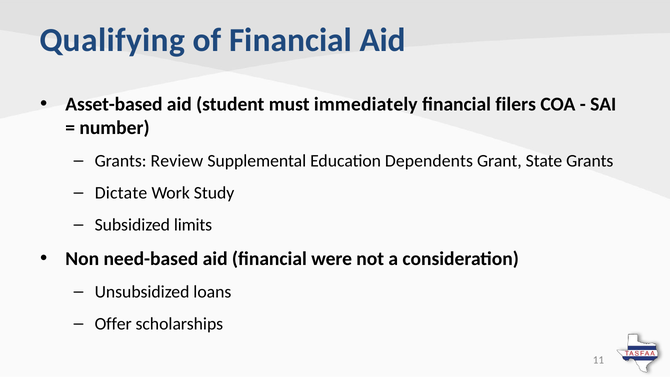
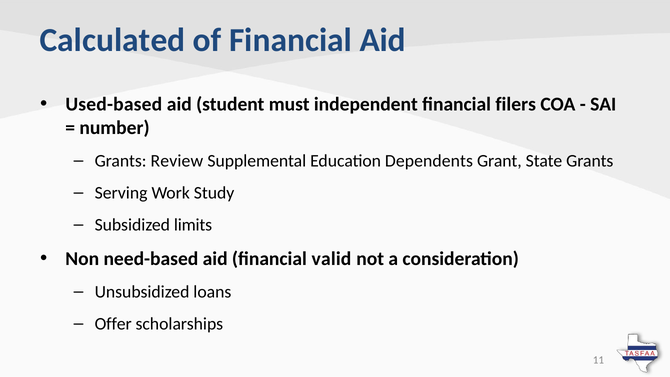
Qualifying: Qualifying -> Calculated (112, 40)
Asset-based: Asset-based -> Used-based (114, 104)
immediately: immediately -> independent (366, 104)
Dictate: Dictate -> Serving (121, 193)
were: were -> valid (331, 259)
